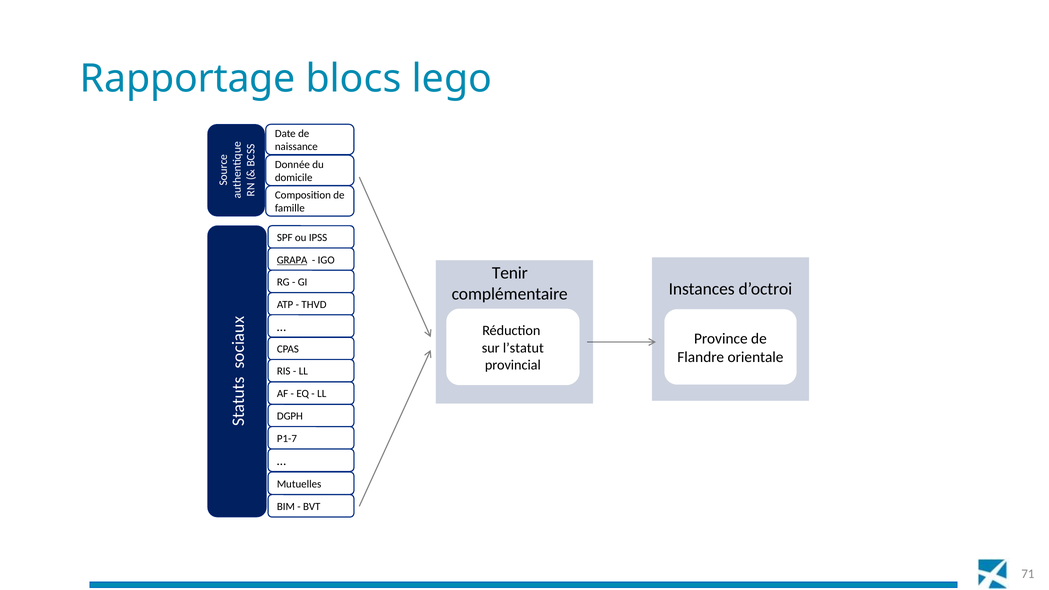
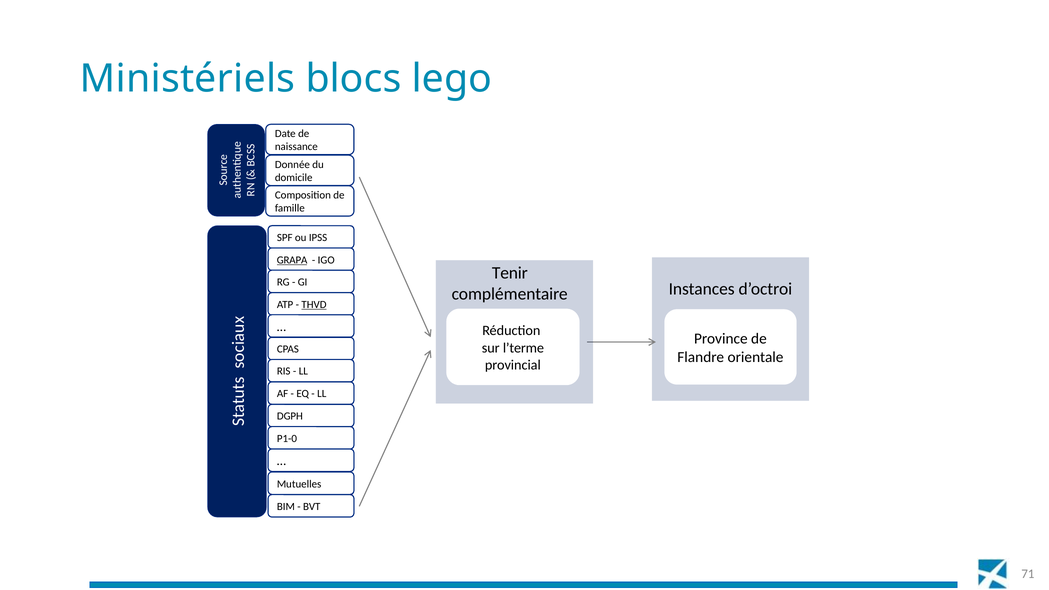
Rapportage: Rapportage -> Ministériels (188, 79)
THVD underline: none -> present (314, 305)
l’statut: l’statut -> l’terme (523, 348)
P1-7: P1-7 -> P1-0 (287, 439)
